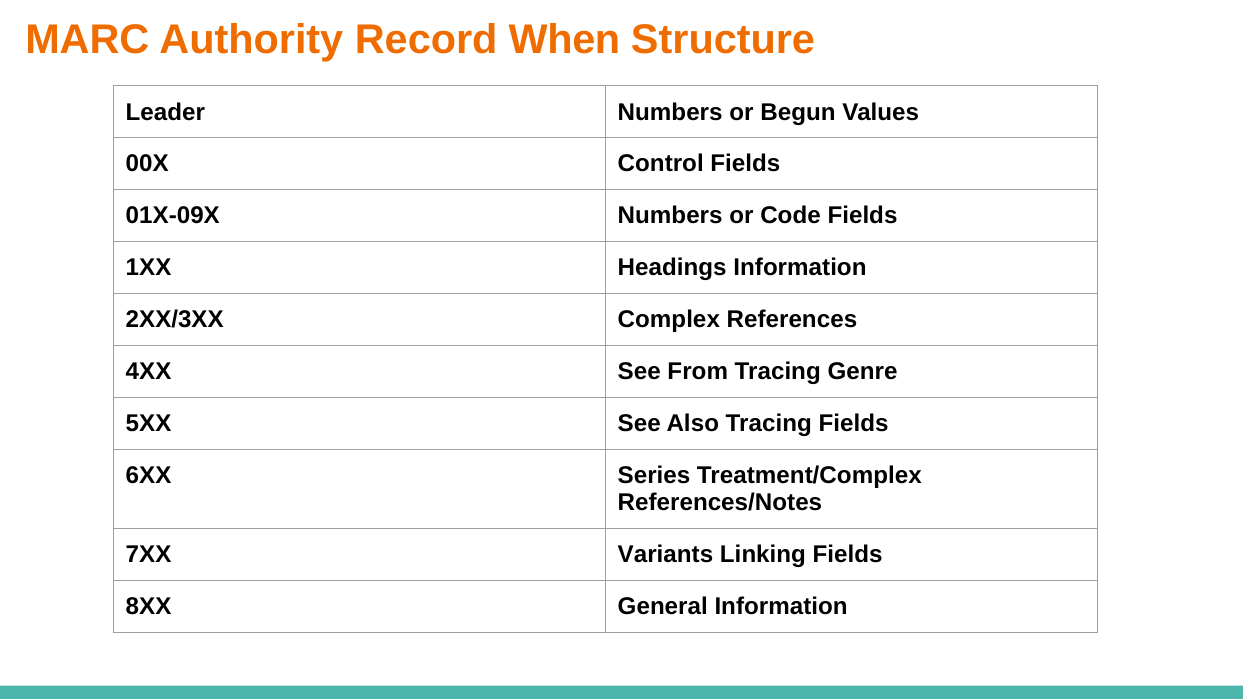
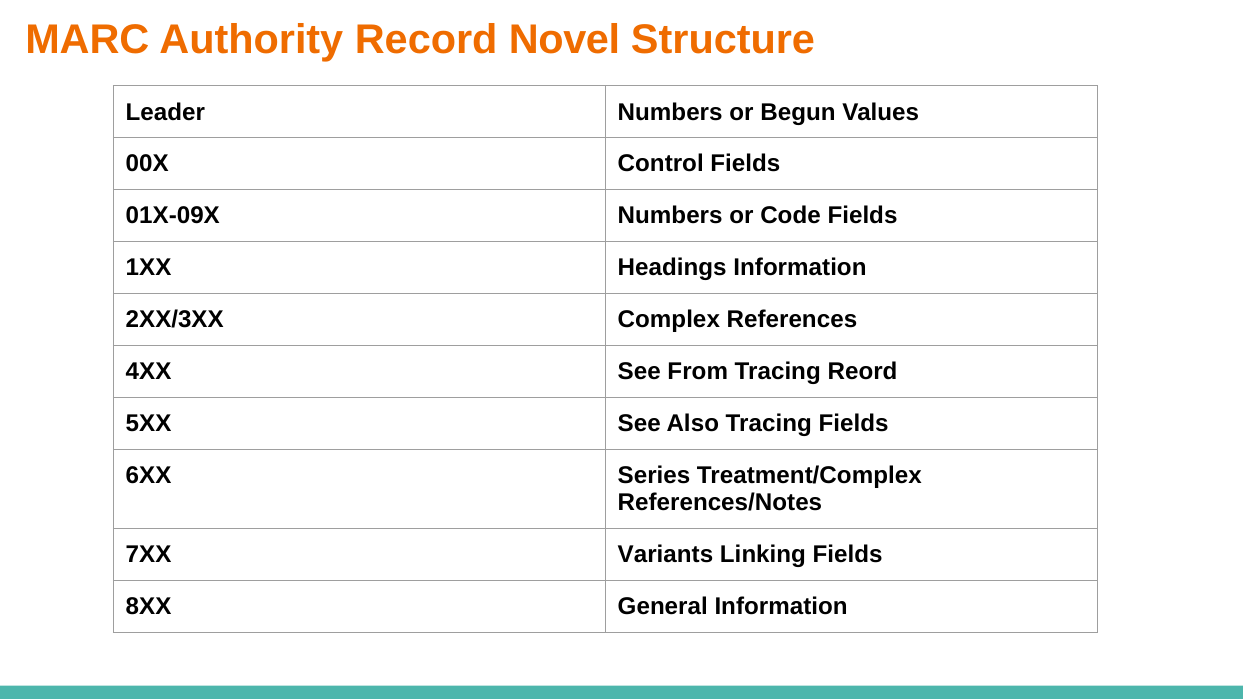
When: When -> Novel (564, 40)
Genre: Genre -> Reord (863, 372)
